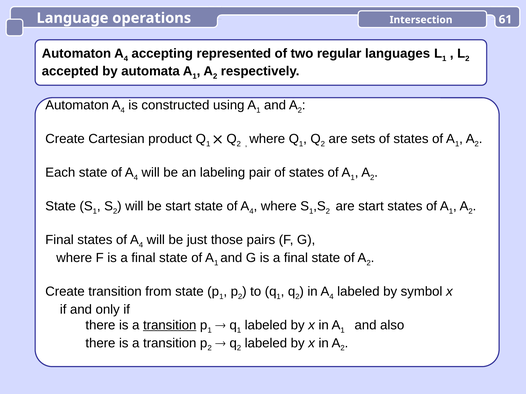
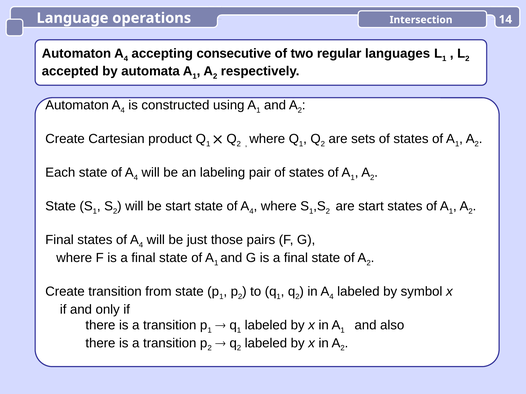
61: 61 -> 14 (505, 20)
represented: represented -> consecutive (234, 53)
transition underline: present -> none (170, 326)
